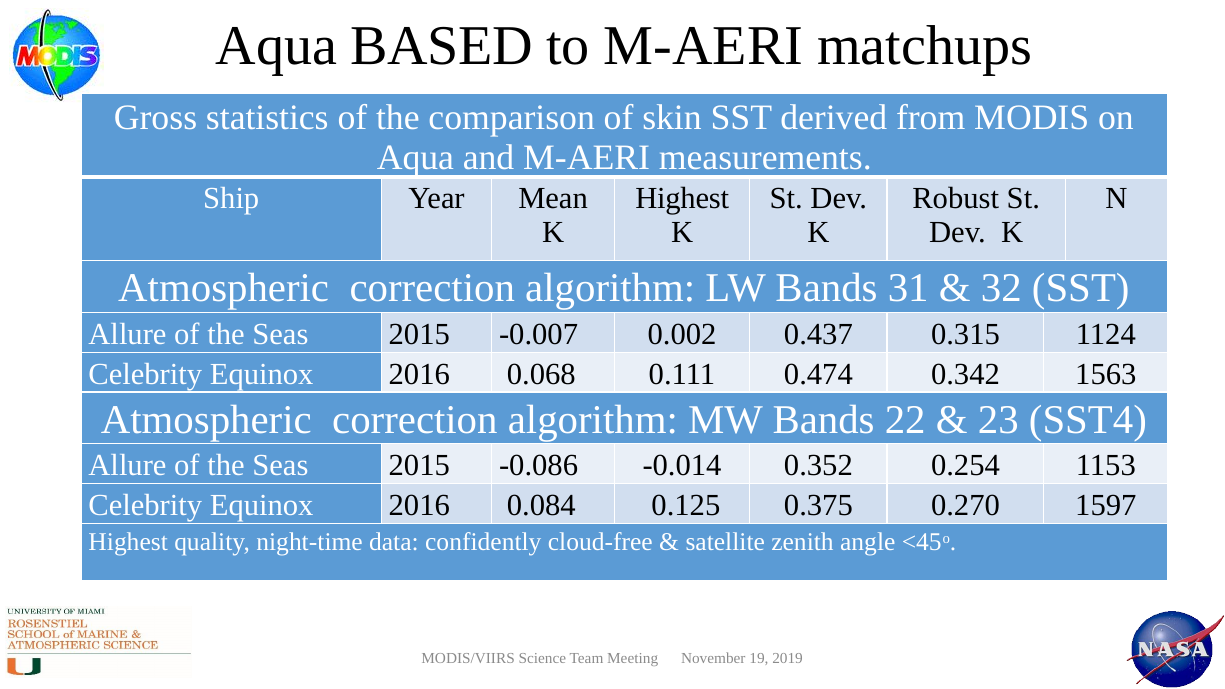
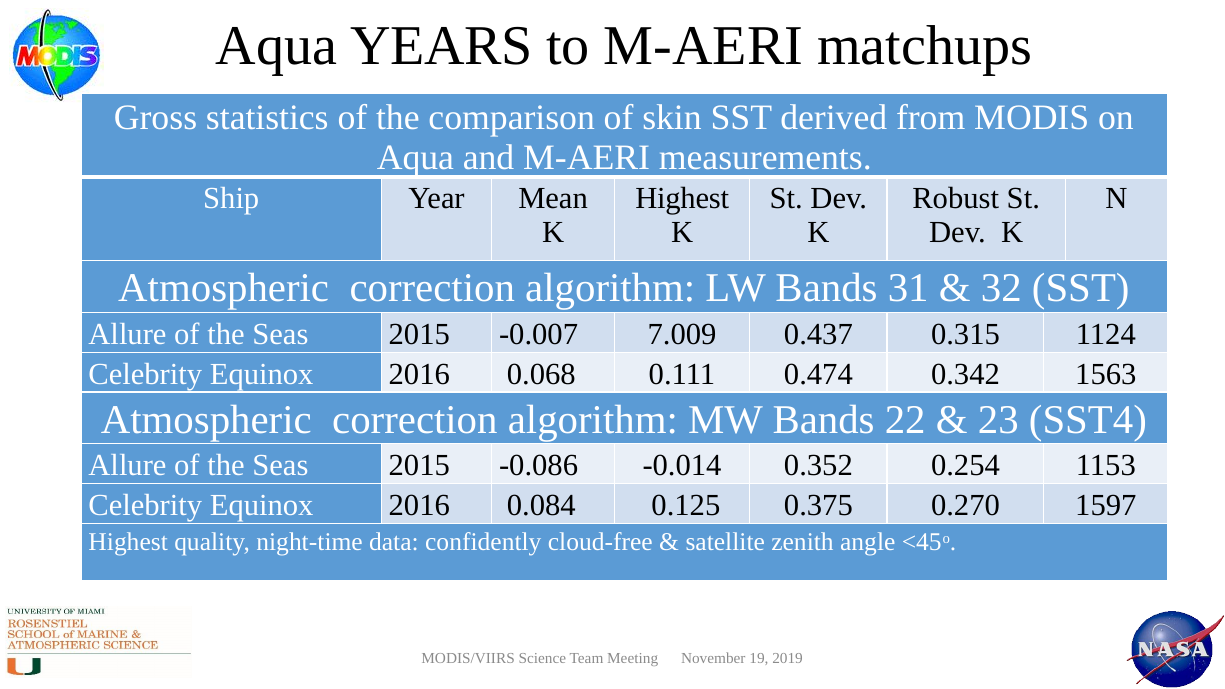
BASED: BASED -> YEARS (442, 46)
0.002: 0.002 -> 7.009 (682, 334)
